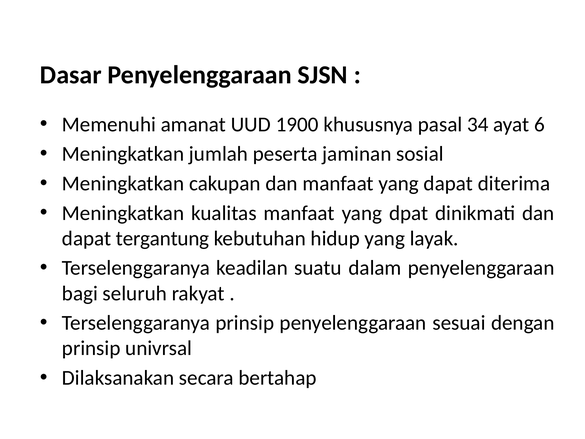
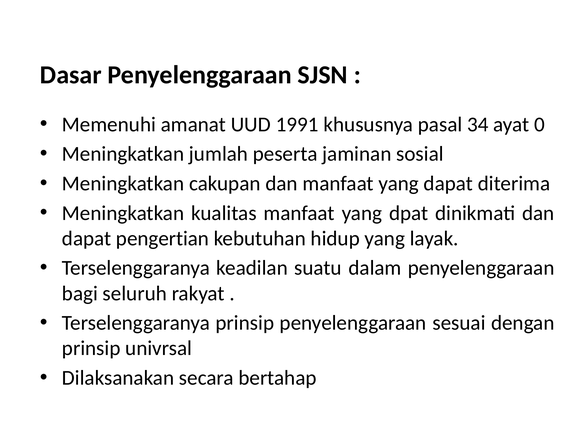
1900: 1900 -> 1991 (297, 124)
6: 6 -> 0 (539, 124)
tergantung: tergantung -> pengertian (162, 238)
